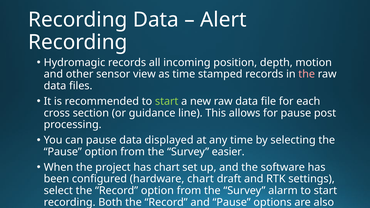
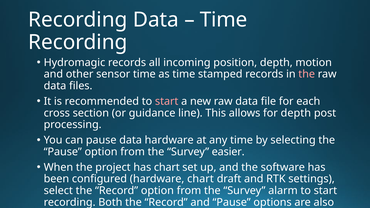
Alert: Alert -> Time (224, 20)
sensor view: view -> time (144, 74)
start colour: light green -> pink (167, 101)
for pause: pause -> depth (296, 113)
data displayed: displayed -> hardware (169, 140)
